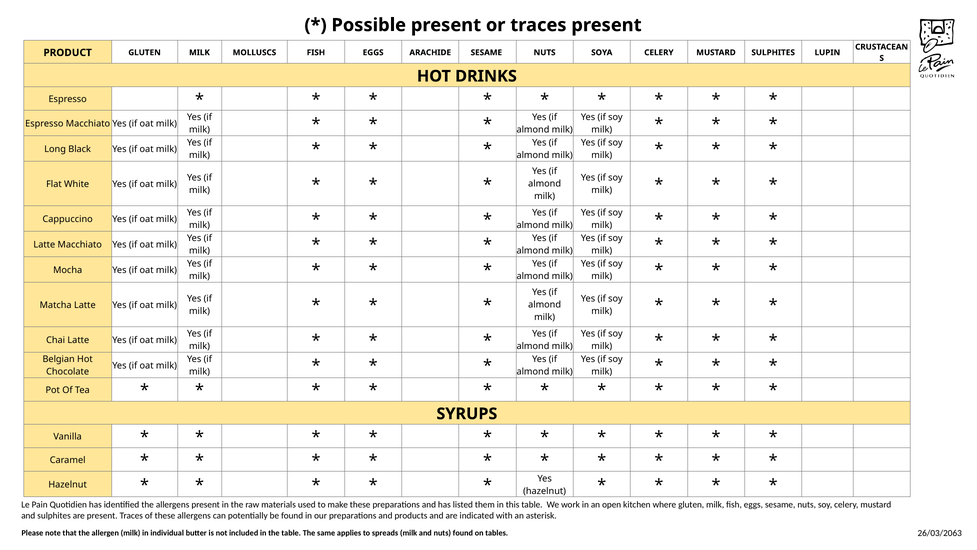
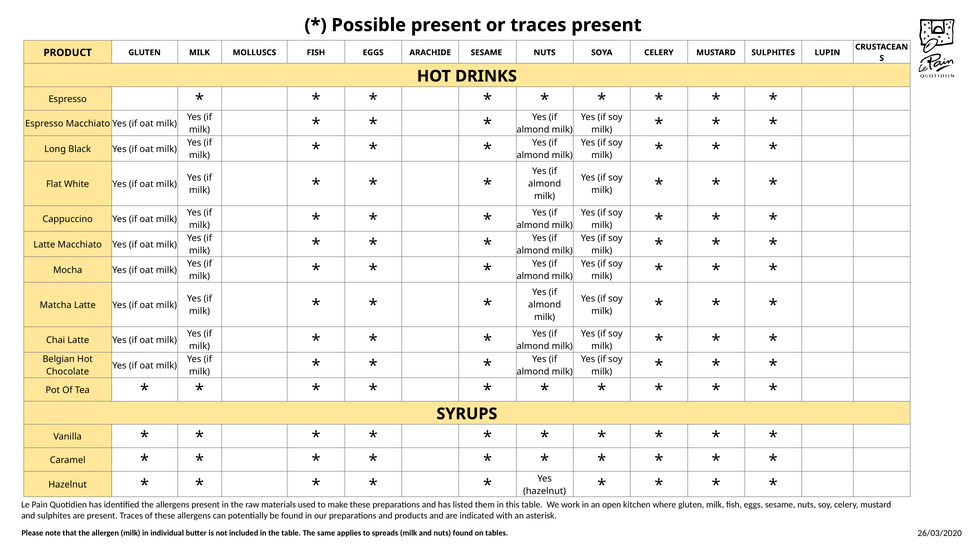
26/03/2063: 26/03/2063 -> 26/03/2020 (940, 533)
